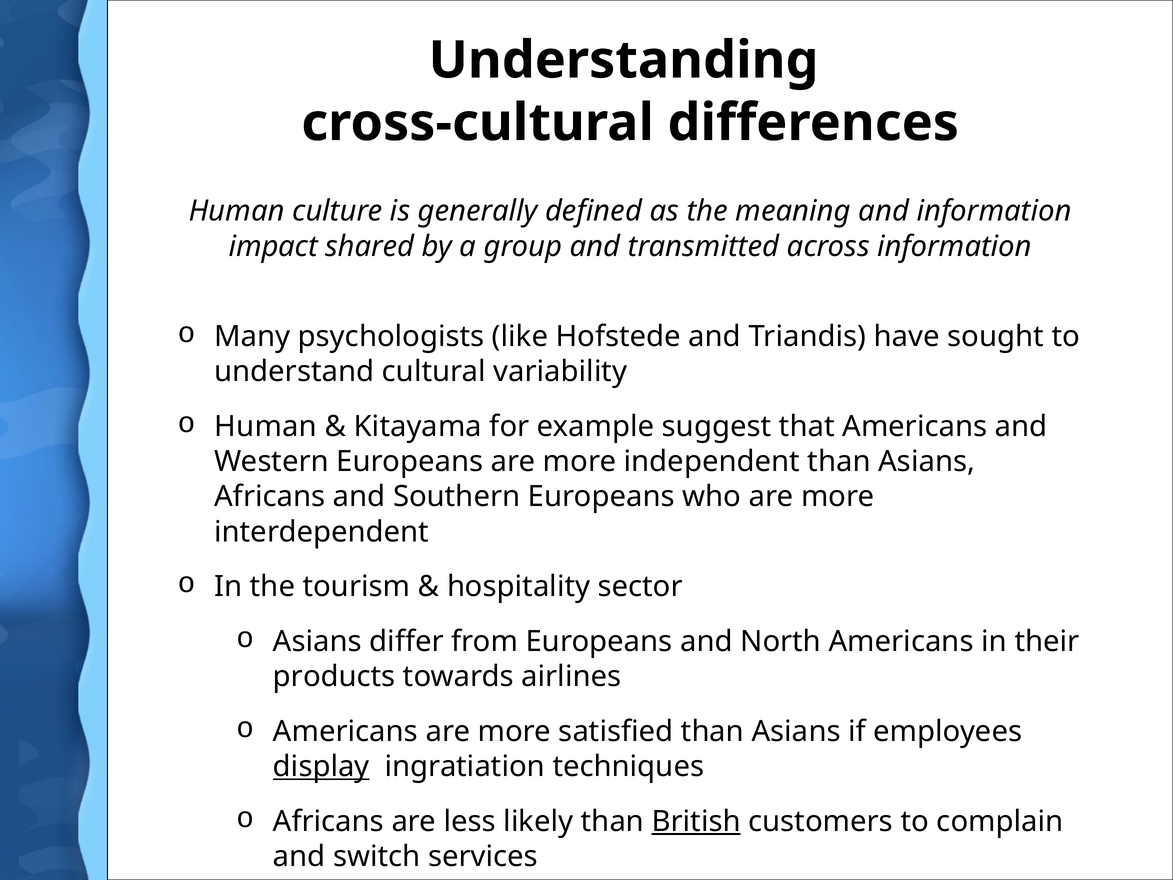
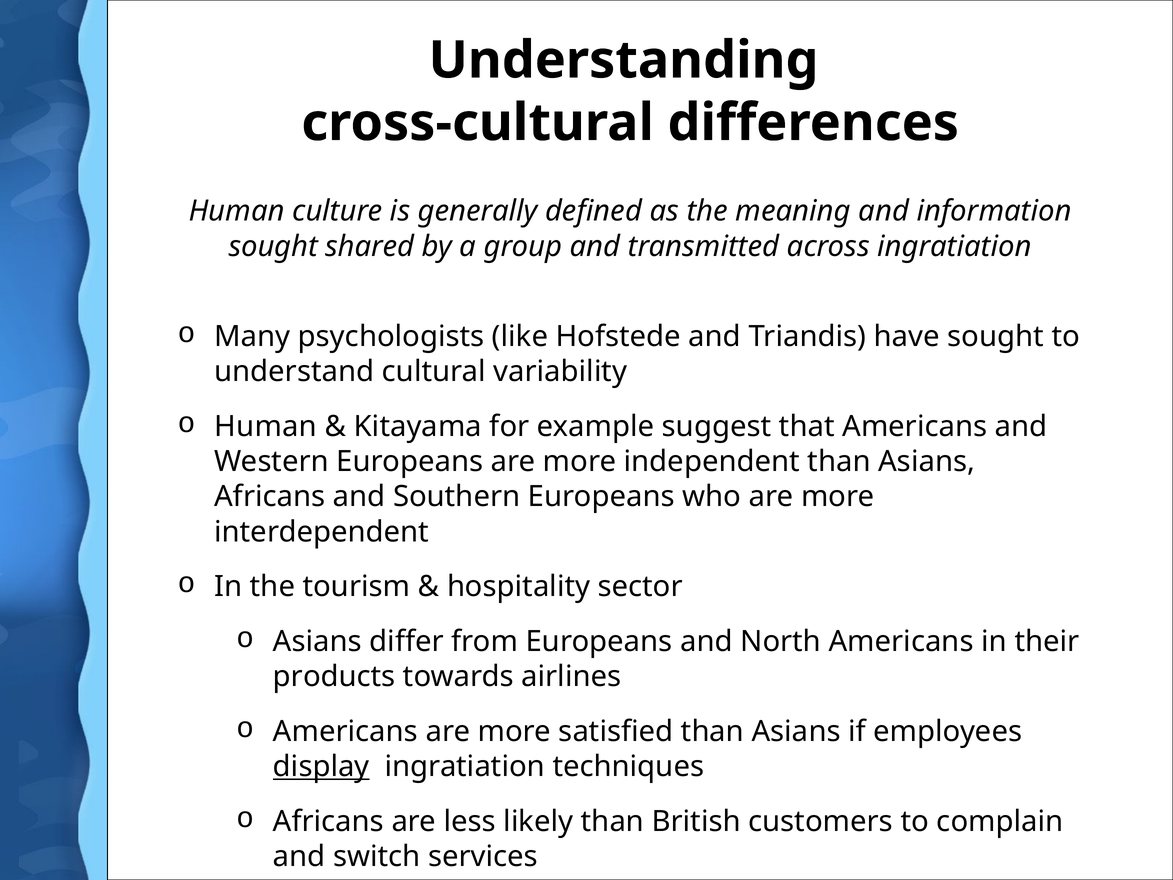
impact: impact -> sought (273, 246)
across information: information -> ingratiation (954, 246)
British underline: present -> none (696, 821)
